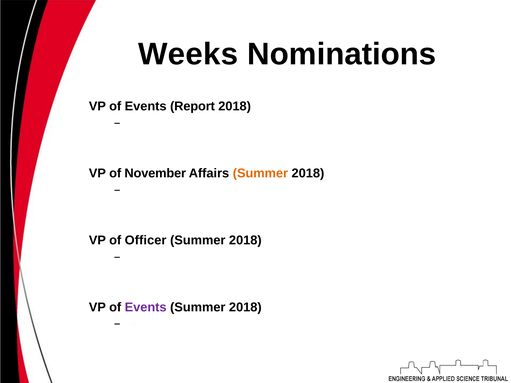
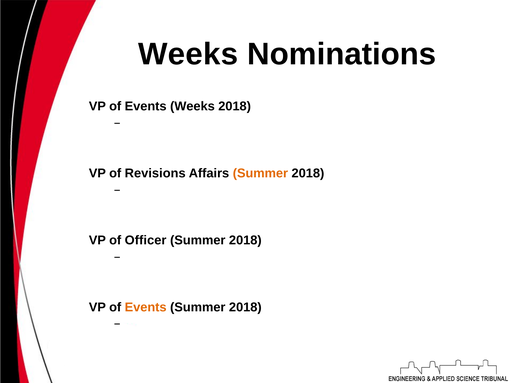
Events Report: Report -> Weeks (192, 107)
November: November -> Revisions (155, 174)
Events colour: purple -> orange (146, 308)
